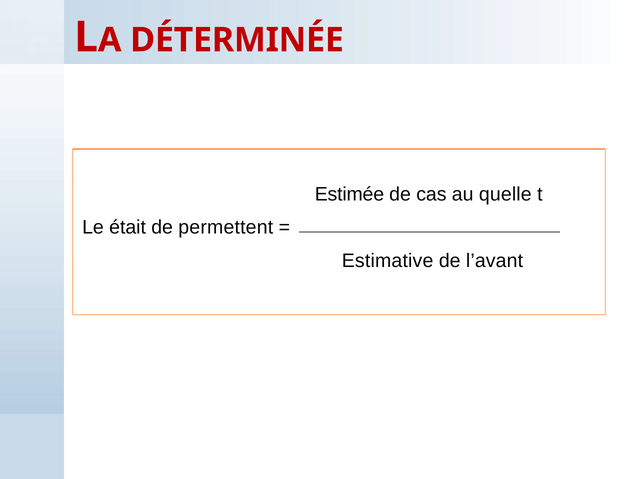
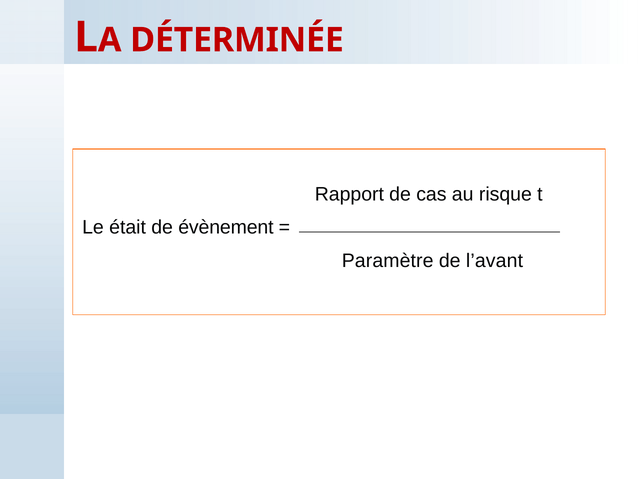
Estimée: Estimée -> Rapport (349, 194)
quelle: quelle -> risque (505, 194)
permettent: permettent -> évènement (226, 227)
Estimative: Estimative -> Paramètre (388, 260)
